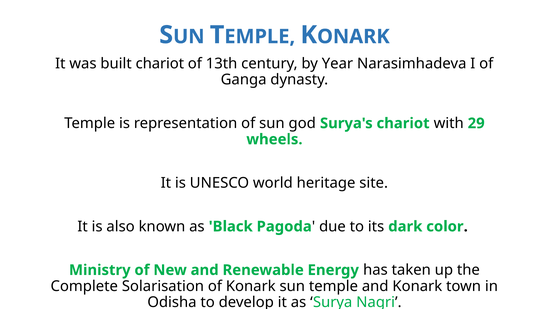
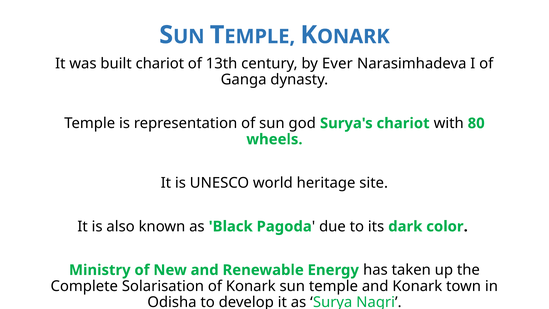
Year: Year -> Ever (337, 64)
29: 29 -> 80 (476, 123)
